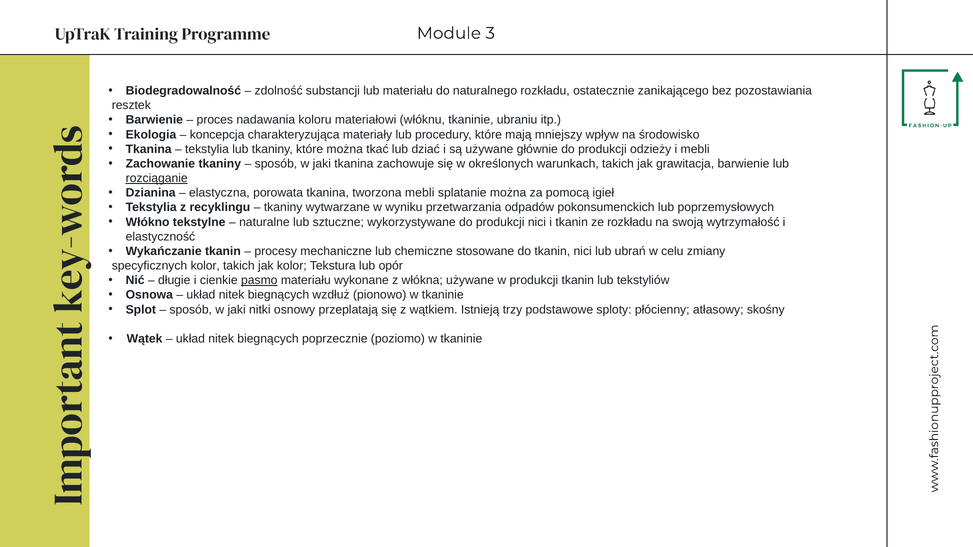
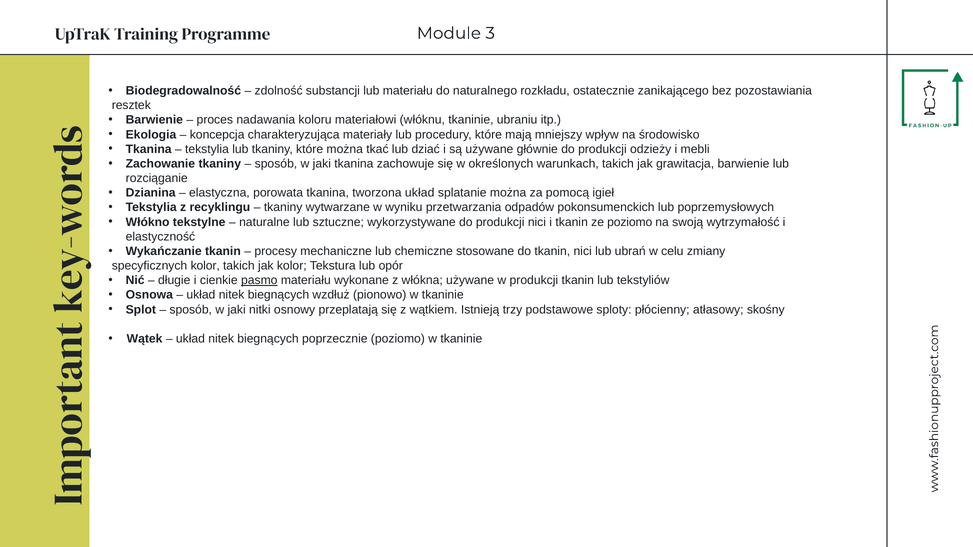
rozciąganie underline: present -> none (157, 178)
tworzona mebli: mebli -> układ (420, 193)
ze rozkładu: rozkładu -> poziomo (630, 222)
